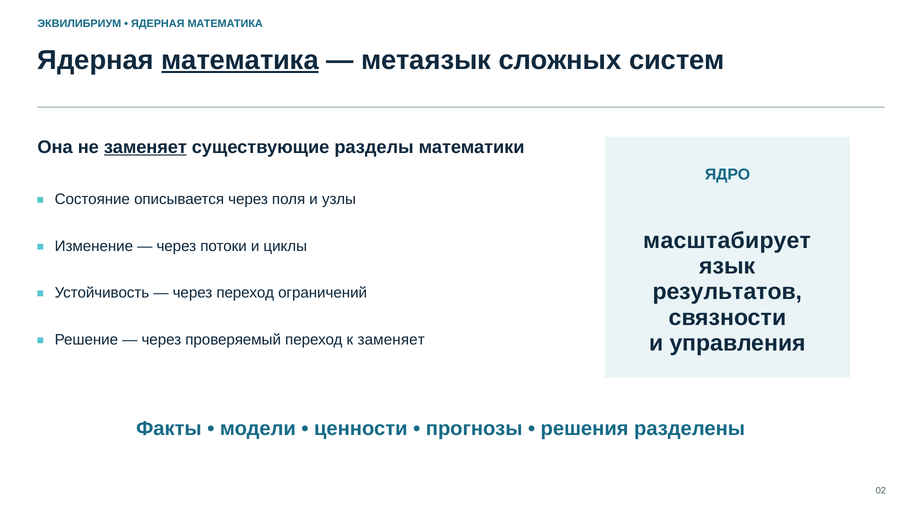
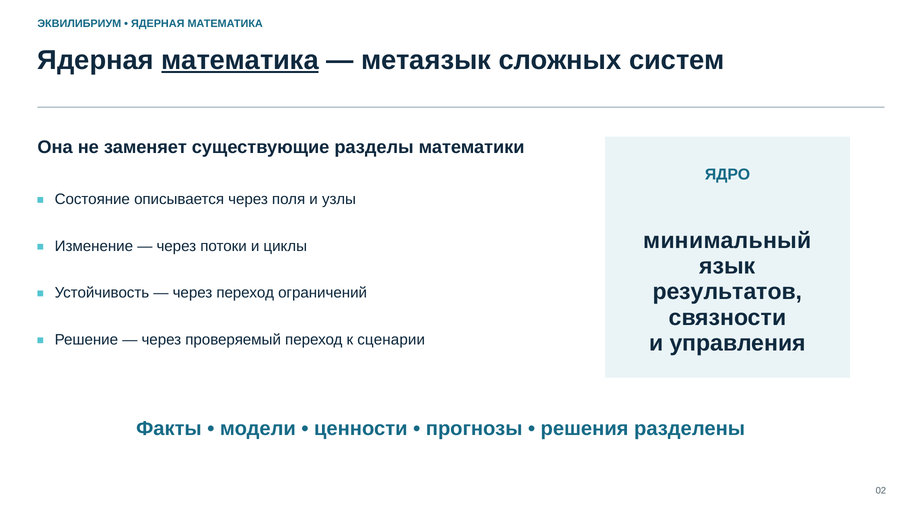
заменяет underline: present -> none (145, 147)
масштабирует: масштабирует -> минимальный (727, 241)
к заменяет: заменяет -> сценарии (391, 340)
